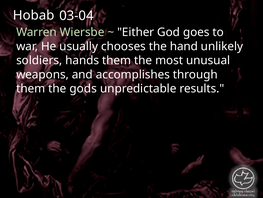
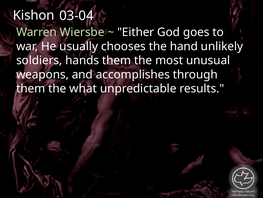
Hobab: Hobab -> Kishon (34, 15)
gods: gods -> what (83, 88)
